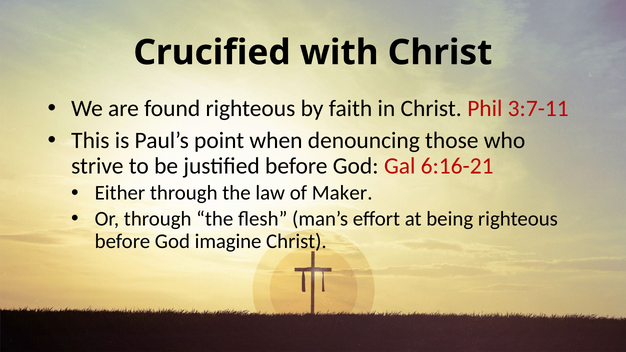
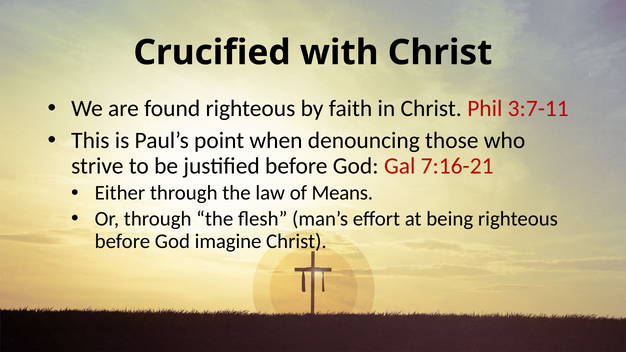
6:16-21: 6:16-21 -> 7:16-21 (457, 166)
Maker: Maker -> Means (342, 193)
